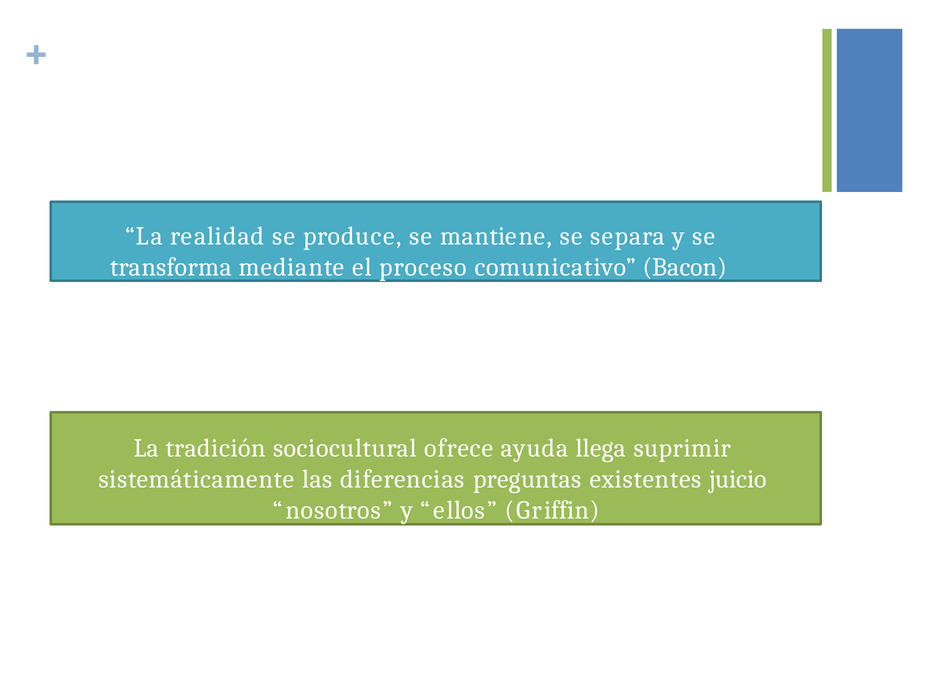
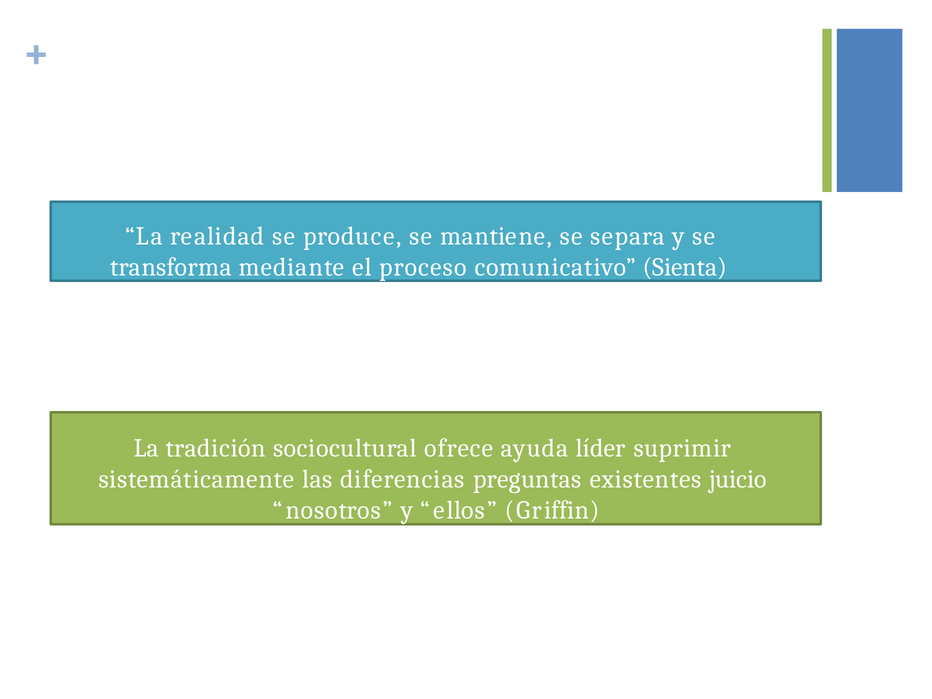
Bacon: Bacon -> Sienta (685, 267)
llega: llega -> líder (601, 448)
